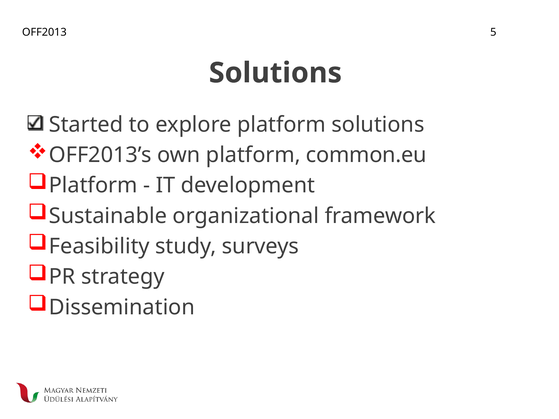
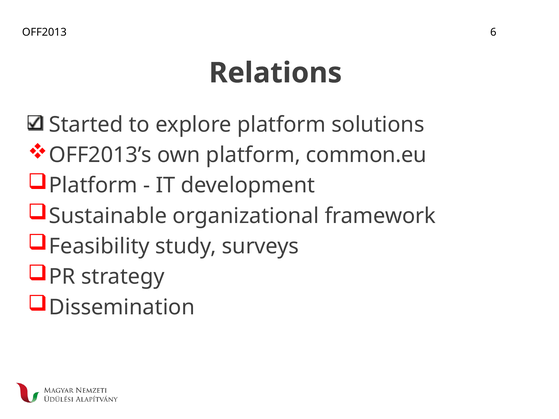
5: 5 -> 6 (493, 32)
Solutions: Solutions -> Relations (275, 73)
